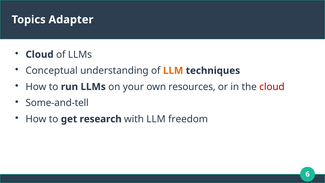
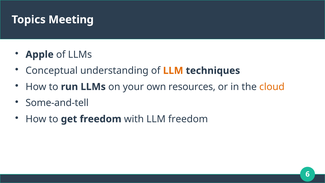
Adapter: Adapter -> Meeting (71, 20)
Cloud: Cloud -> Apple (40, 54)
cloud colour: red -> orange (272, 87)
get research: research -> freedom (101, 119)
